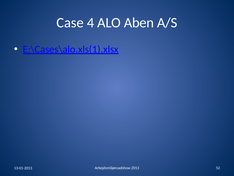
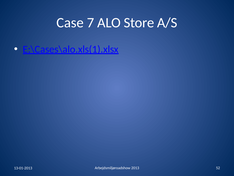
4: 4 -> 7 (90, 23)
Aben: Aben -> Store (139, 23)
